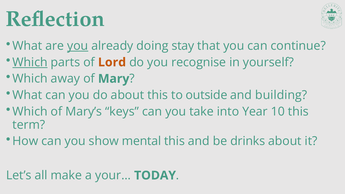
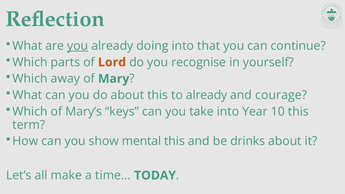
doing stay: stay -> into (183, 46)
Which underline: present -> none (30, 62)
to outside: outside -> already (207, 95)
building: building -> courage (281, 95)
your…: your… -> time… (113, 176)
